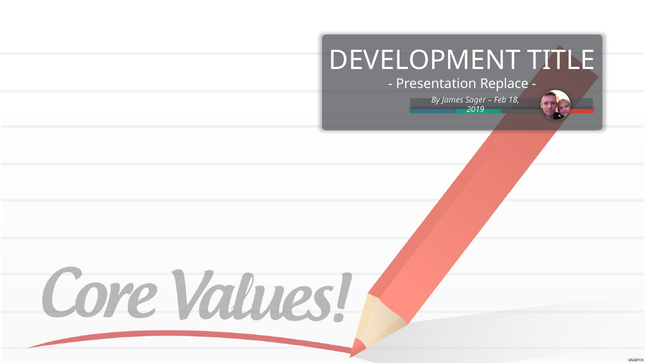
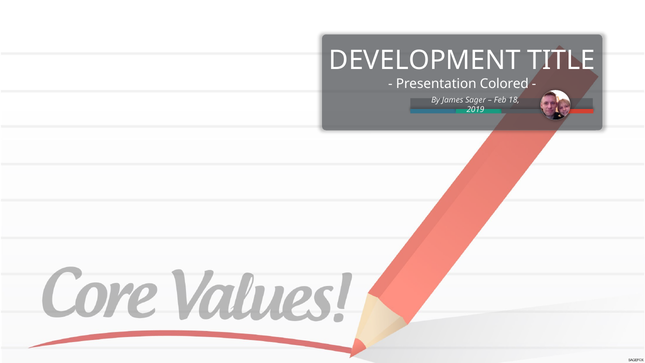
Replace: Replace -> Colored (504, 84)
